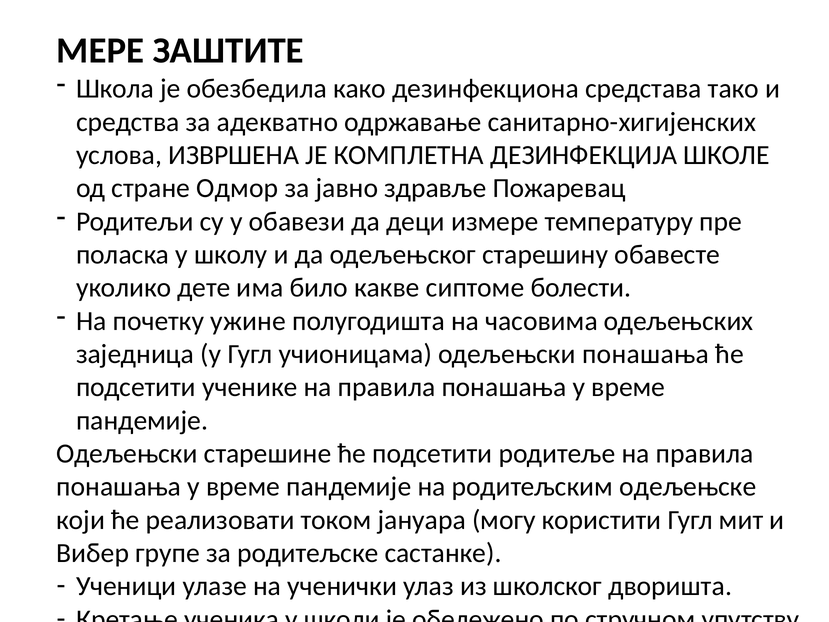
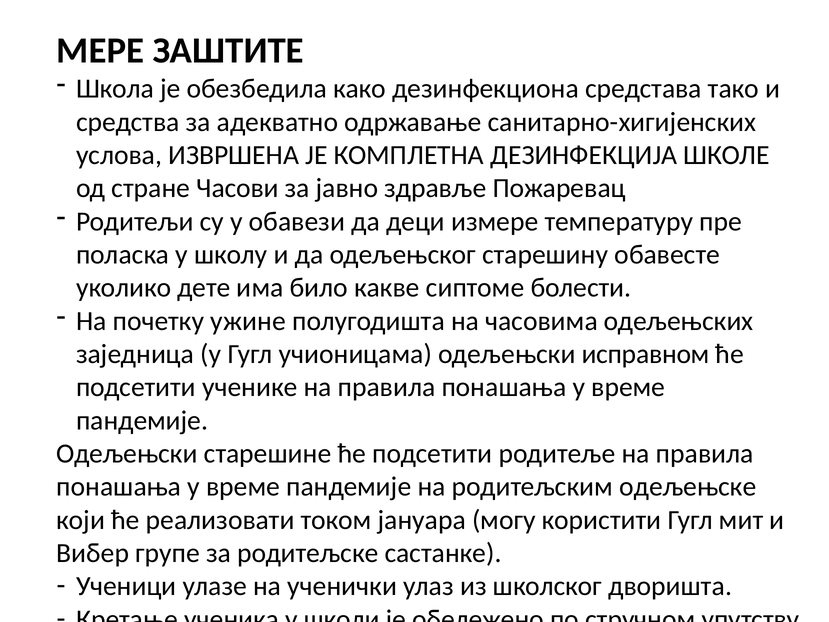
Одмор: Одмор -> Часови (237, 188)
одељењски понашања: понашања -> исправном (646, 354)
